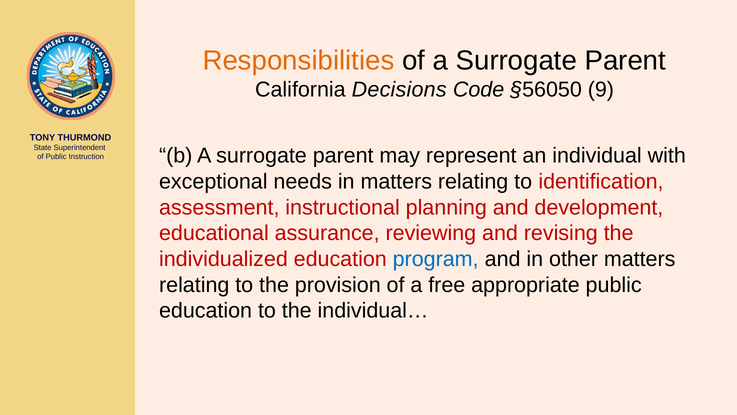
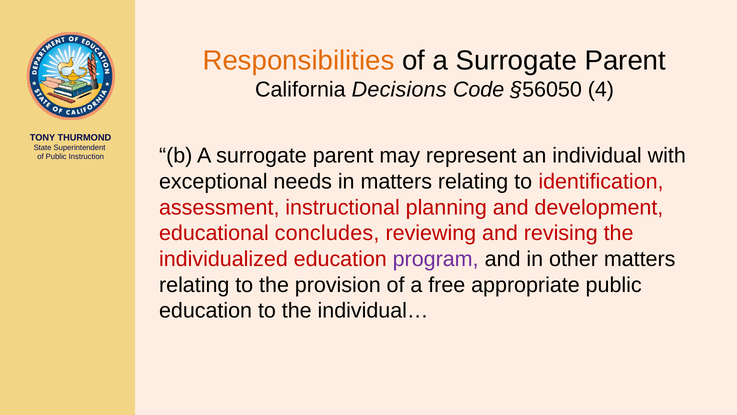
9: 9 -> 4 (601, 89)
assurance: assurance -> concludes (327, 233)
program colour: blue -> purple (436, 259)
